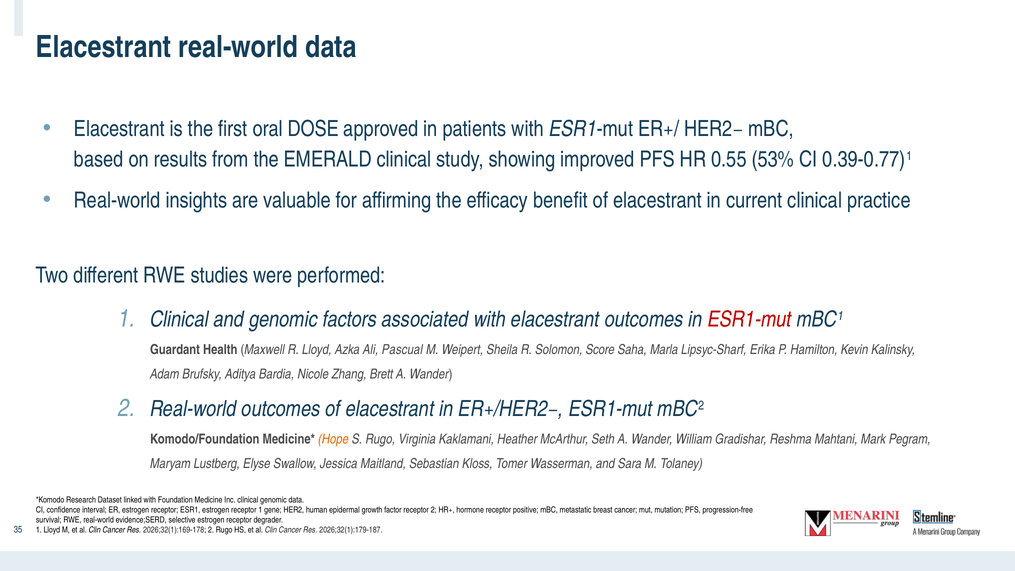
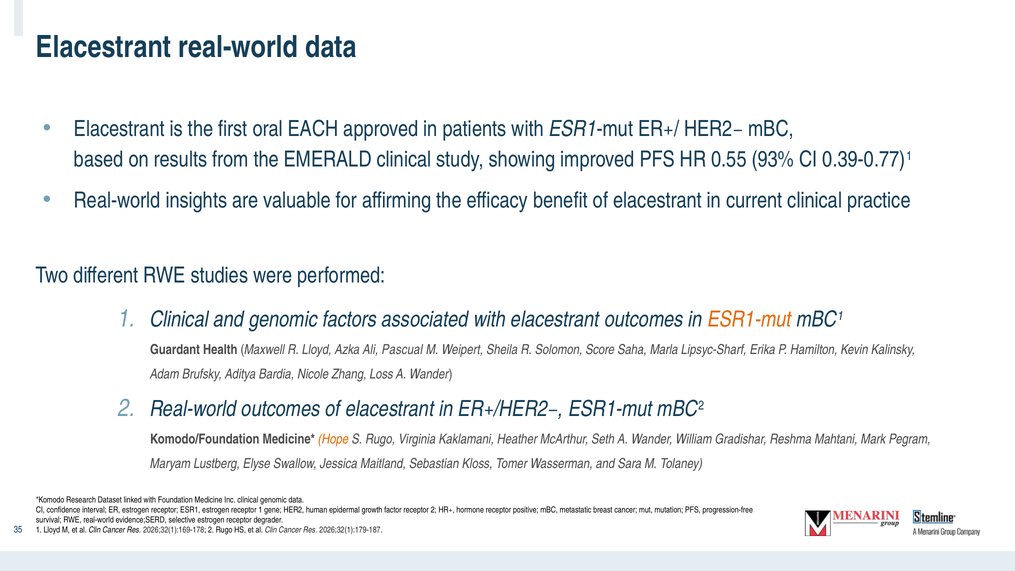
DOSE: DOSE -> EACH (313, 129)
53%: 53% -> 93% (773, 160)
ESR1-mut colour: red -> orange (750, 319)
Brett: Brett -> Loss (381, 374)
